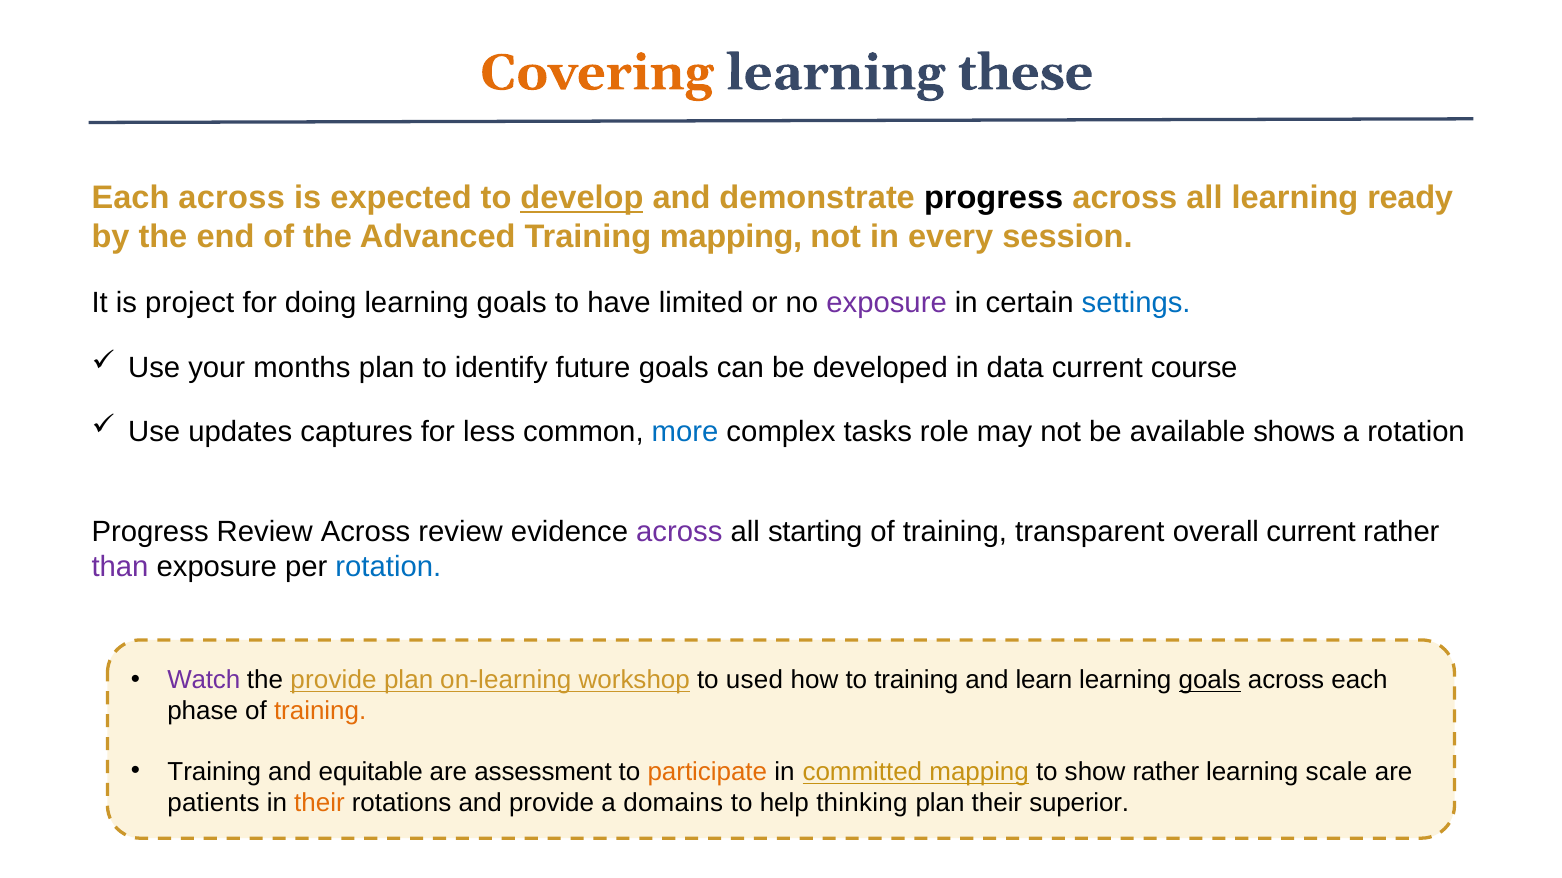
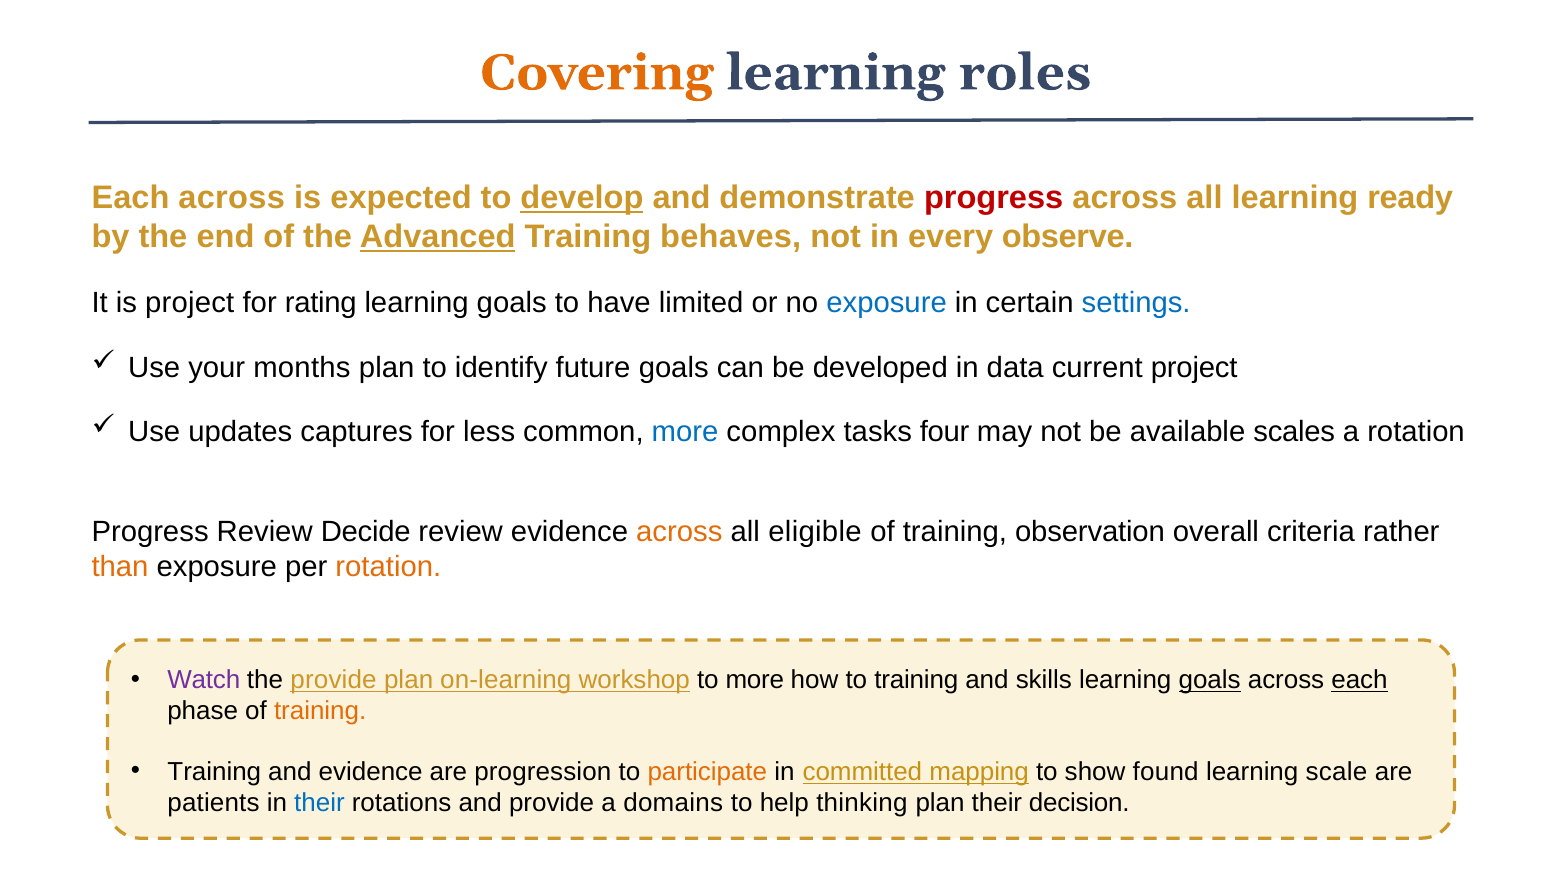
these: these -> roles (1025, 73)
progress colour: black -> red (994, 198)
Advanced underline: none -> present (438, 237)
Training mapping: mapping -> behaves (731, 237)
session: session -> observe (1068, 237)
doing: doing -> rating (321, 303)
exposure colour: purple -> blue (887, 303)
current course: course -> project (1194, 368)
role: role -> four (945, 432)
shows: shows -> scales (1294, 432)
Review Across: Across -> Decide (366, 532)
across colour: purple -> orange (679, 532)
starting: starting -> eligible (815, 532)
transparent: transparent -> observation (1090, 532)
overall current: current -> criteria (1311, 532)
than colour: purple -> orange (120, 567)
rotation colour: blue -> orange (388, 567)
to used: used -> more (755, 681)
learn: learn -> skills (1044, 681)
each underline: none -> present (1359, 681)
and equitable: equitable -> evidence (371, 772)
assessment: assessment -> progression (543, 772)
show rather: rather -> found (1166, 772)
their colour: orange -> blue (319, 804)
superior: superior -> decision (1079, 804)
